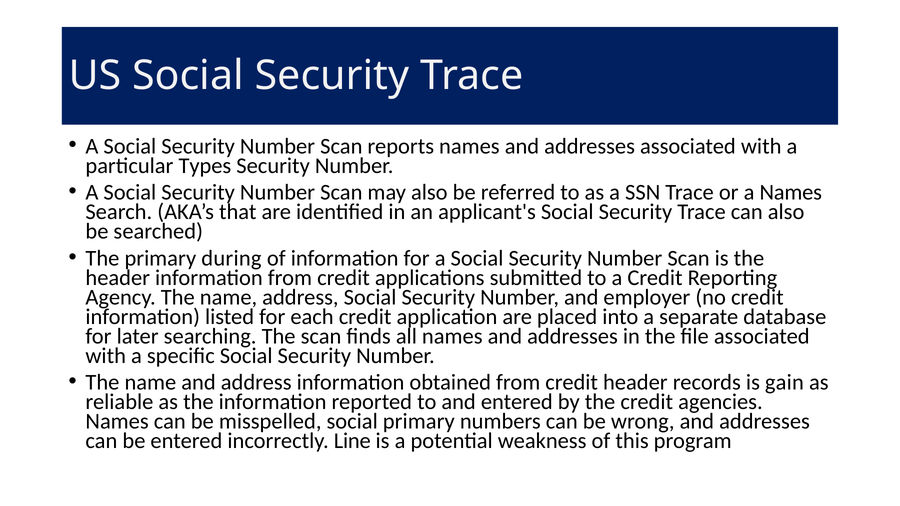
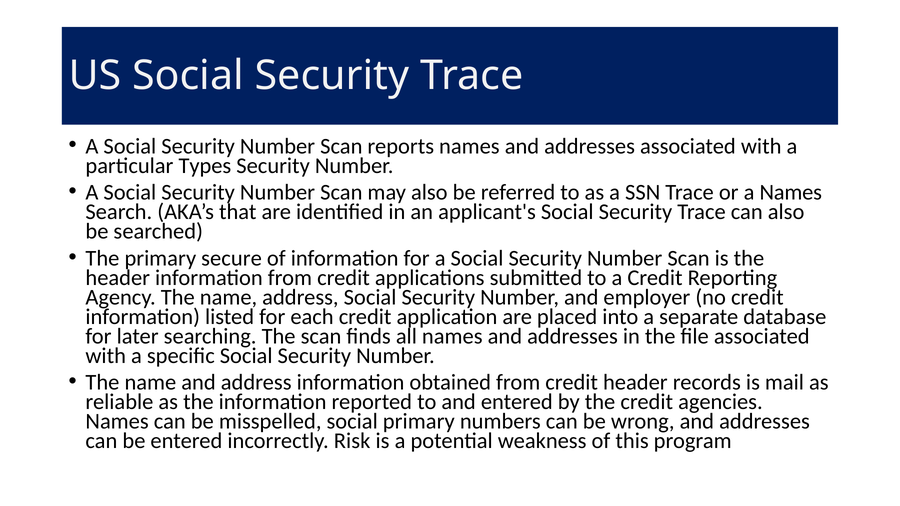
during: during -> secure (232, 259)
gain: gain -> mail (785, 383)
Line: Line -> Risk (352, 441)
